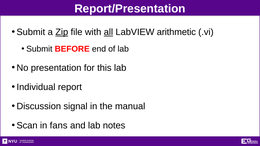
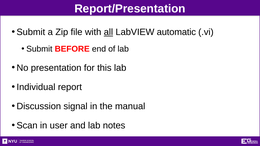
Zip underline: present -> none (62, 32)
arithmetic: arithmetic -> automatic (176, 32)
fans: fans -> user (59, 126)
